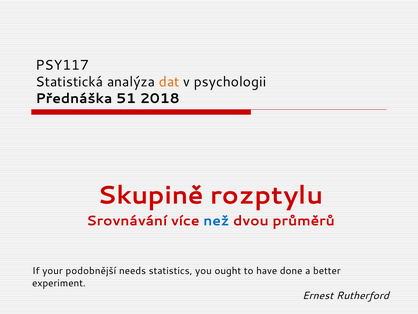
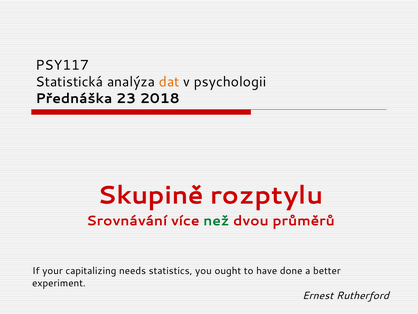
51: 51 -> 23 (126, 99)
než colour: blue -> green (216, 221)
podobnější: podobnější -> capitalizing (91, 270)
